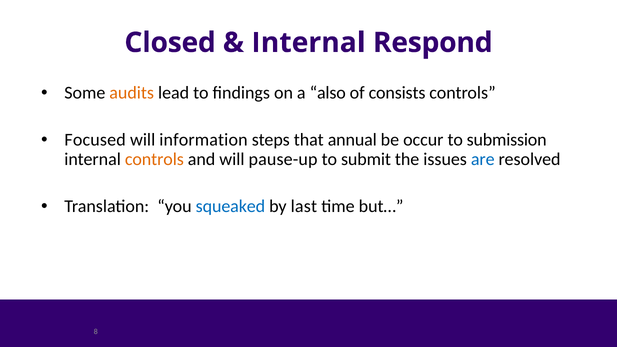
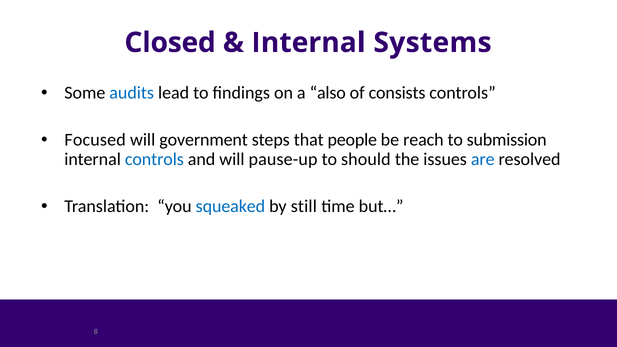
Respond: Respond -> Systems (432, 43)
audits colour: orange -> blue (132, 93)
information: information -> government (204, 140)
annual: annual -> people (352, 140)
occur: occur -> reach (423, 140)
controls colour: orange -> blue (154, 159)
submit: submit -> should (366, 159)
last: last -> still (304, 206)
